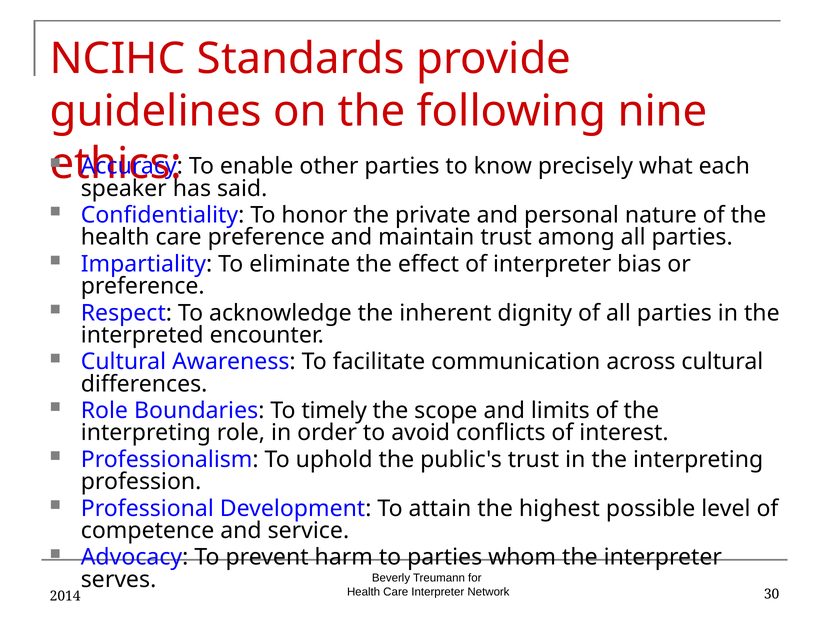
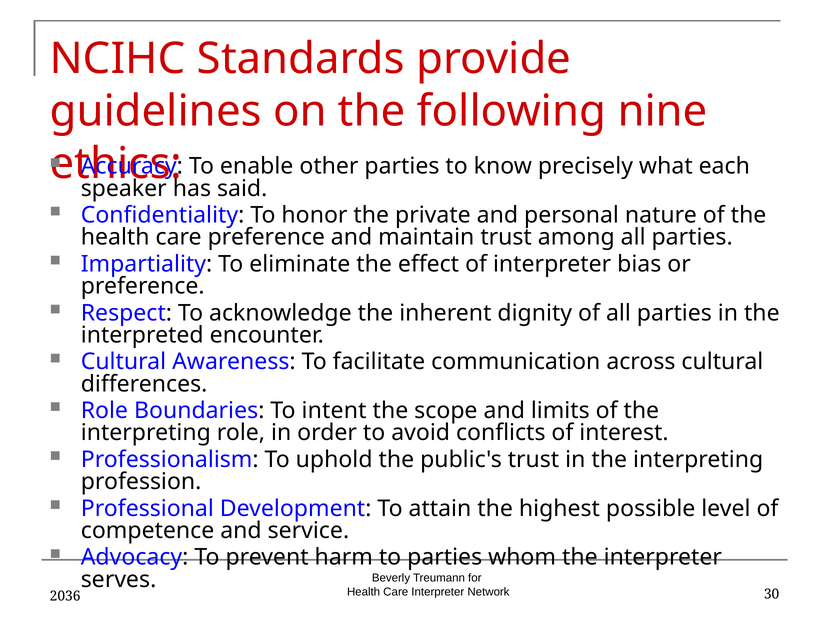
timely: timely -> intent (334, 411)
2014: 2014 -> 2036 (65, 596)
